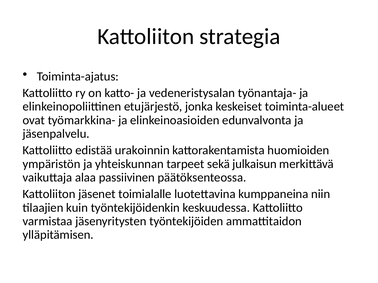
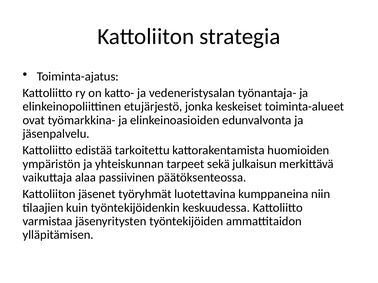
urakoinnin: urakoinnin -> tarkoitettu (142, 151)
toimialalle: toimialalle -> työryhmät (145, 194)
